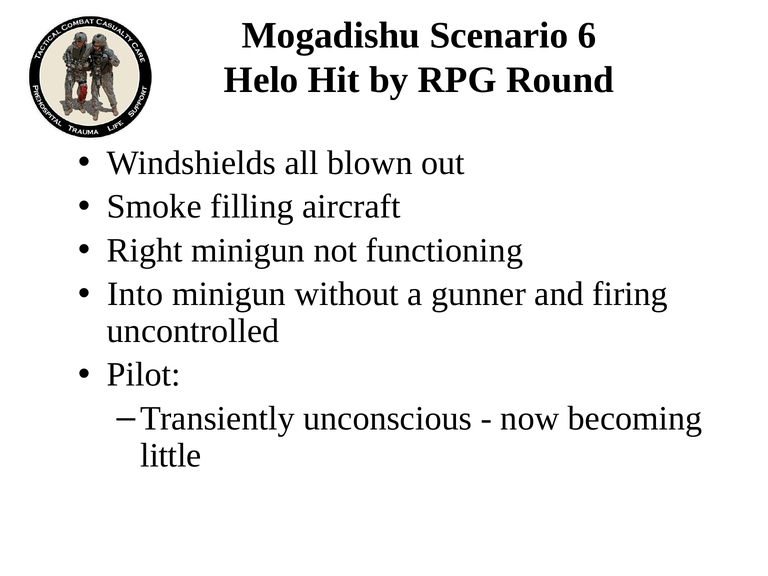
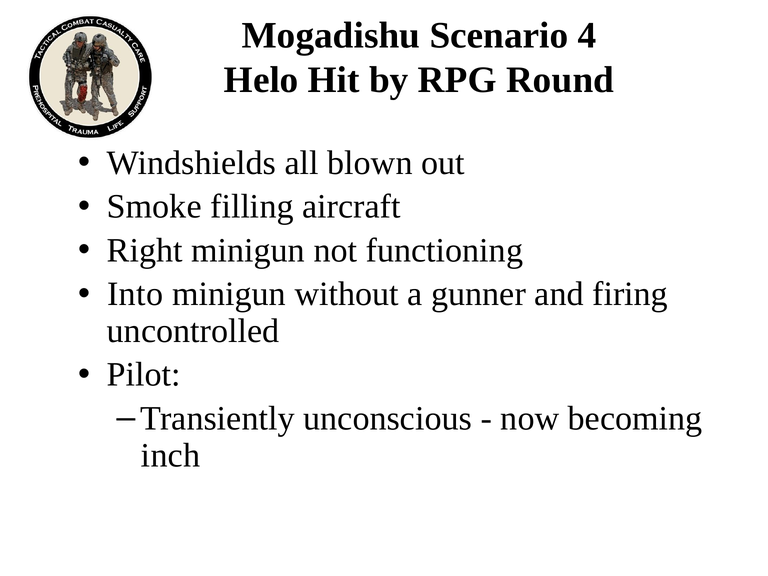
6: 6 -> 4 (587, 35)
little: little -> inch (171, 455)
